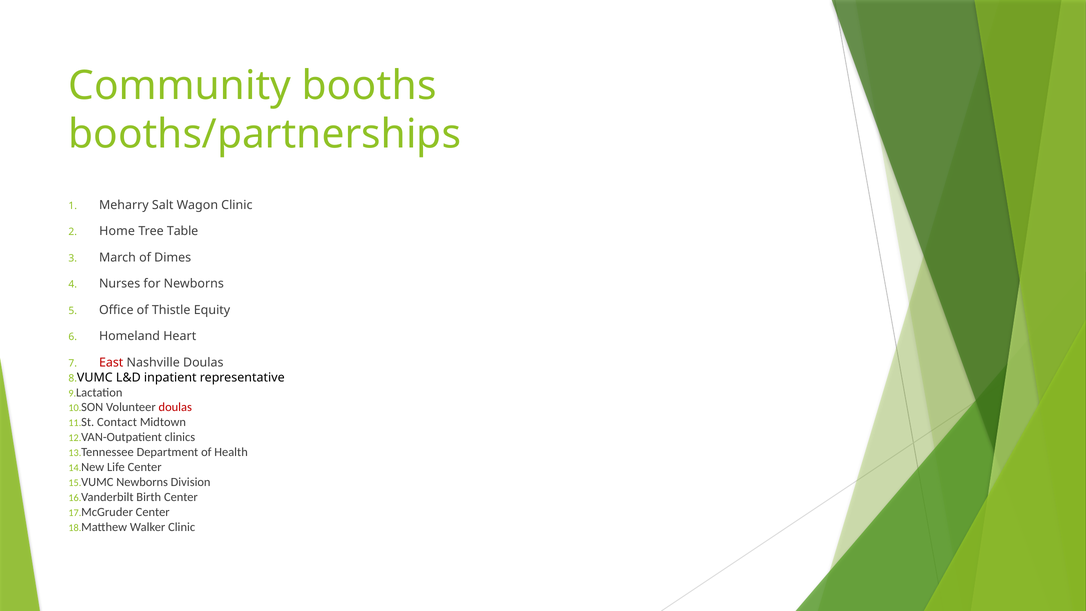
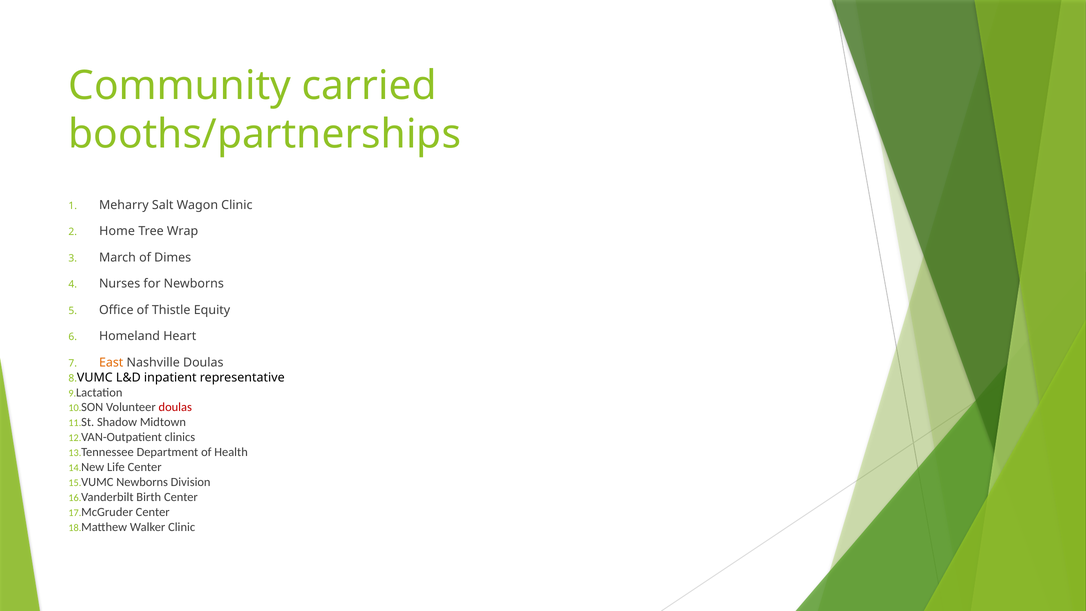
booths: booths -> carried (369, 86)
Table: Table -> Wrap (183, 231)
East colour: red -> orange (111, 362)
Contact: Contact -> Shadow (117, 422)
